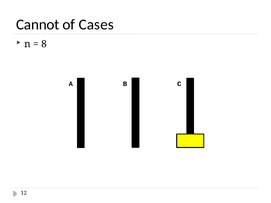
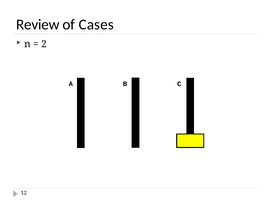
Cannot: Cannot -> Review (38, 25)
8: 8 -> 2 (44, 44)
